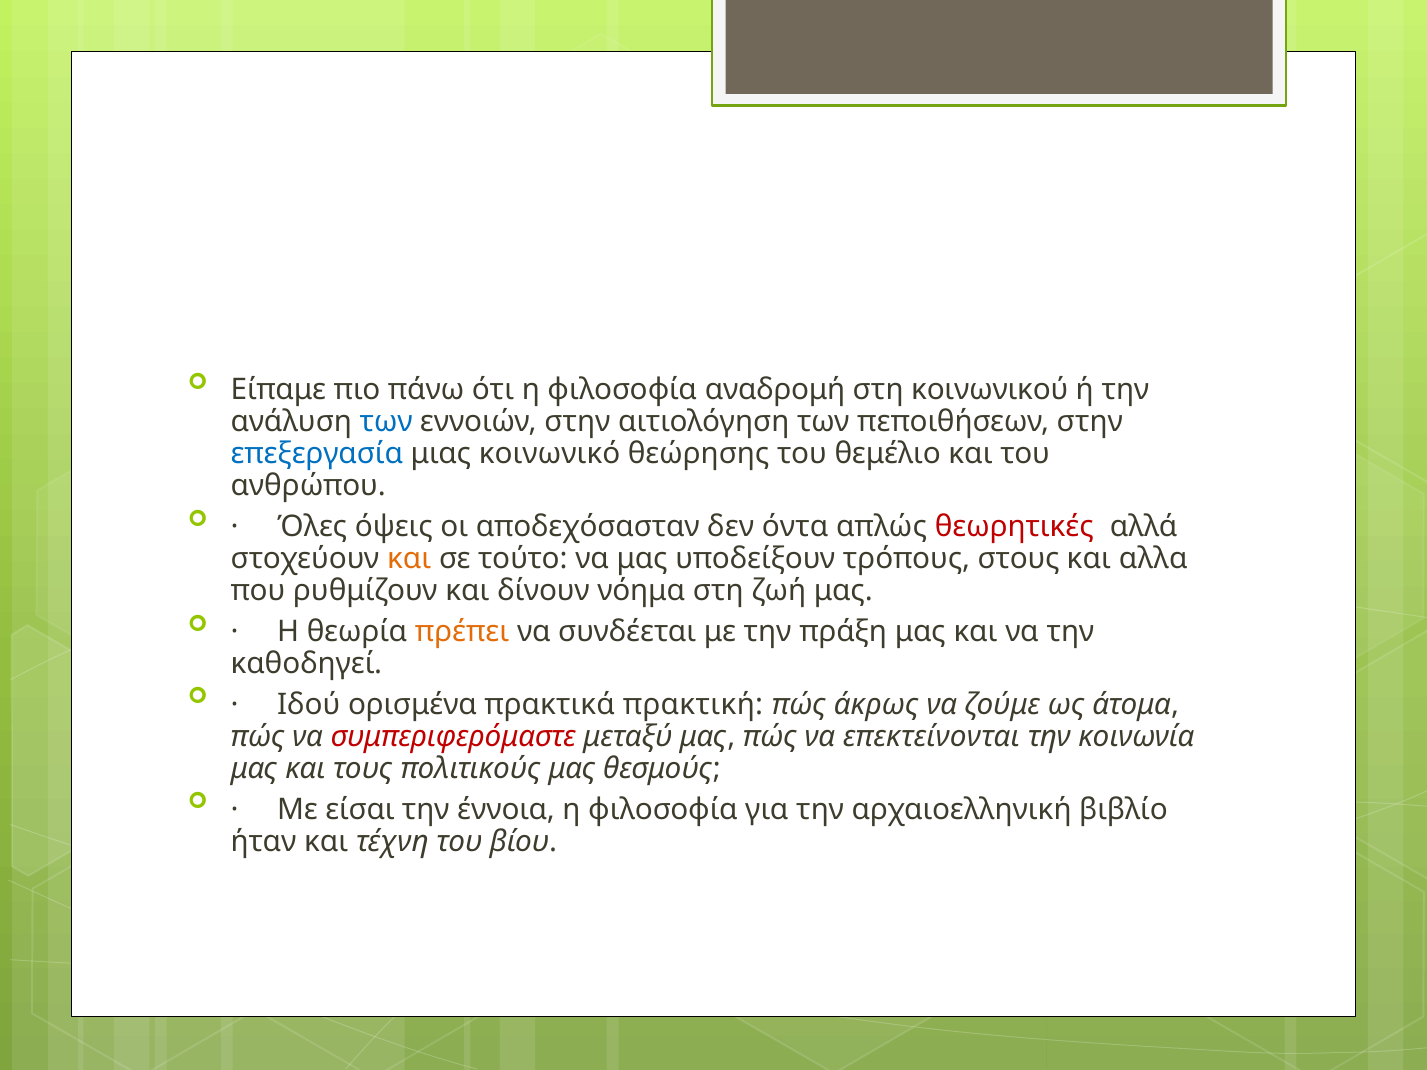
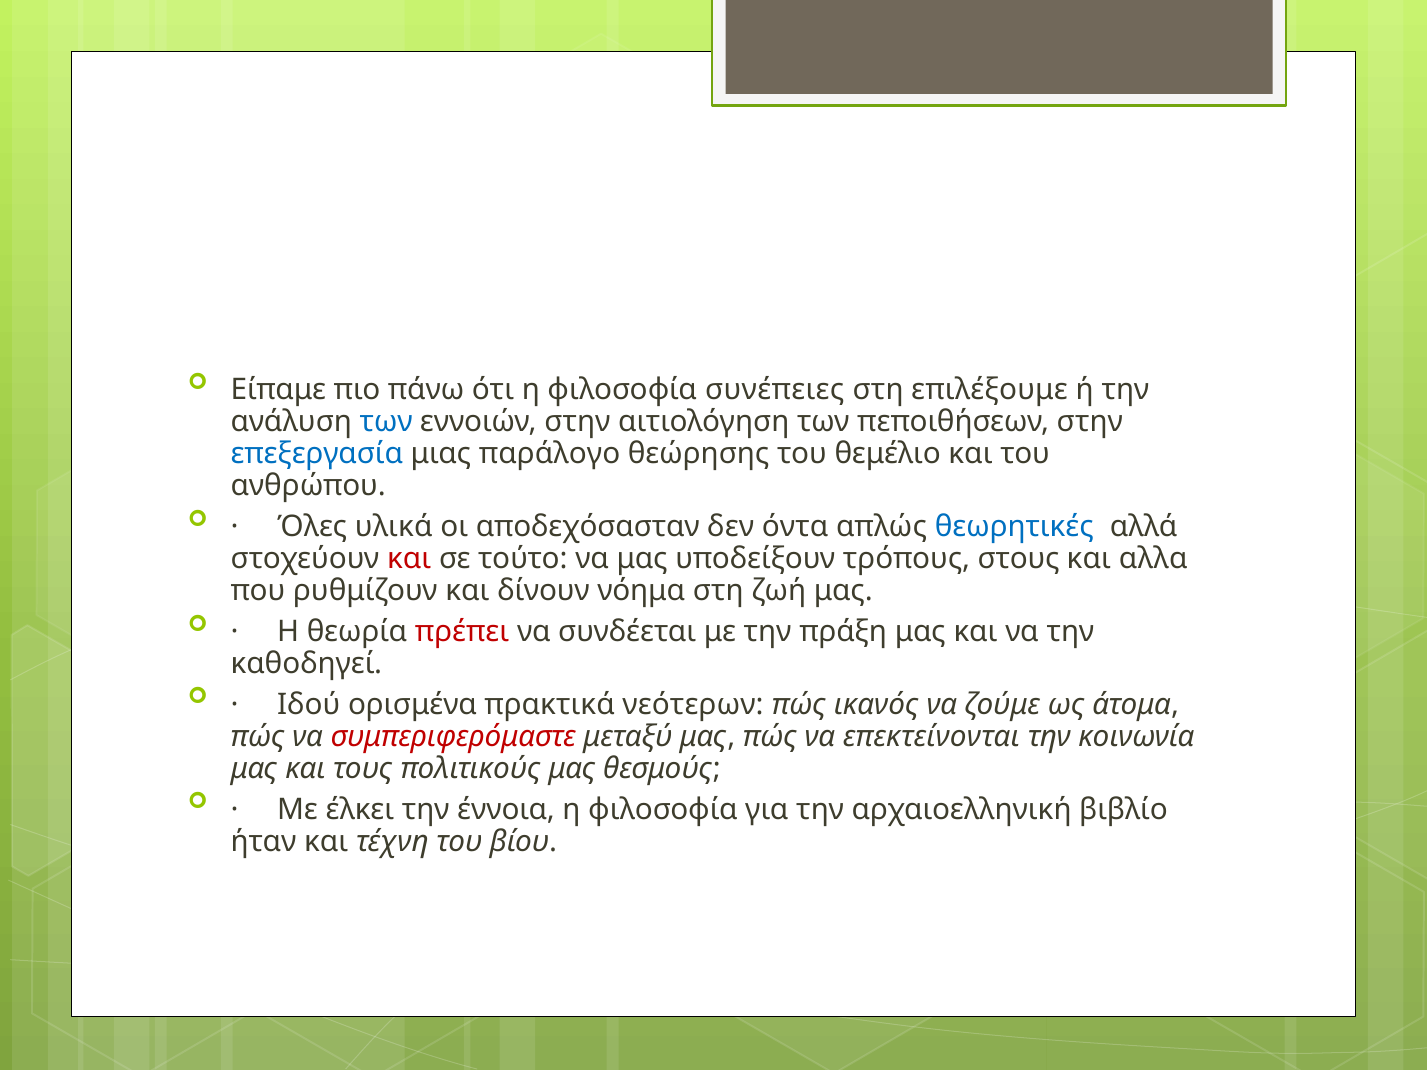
αναδρομή: αναδρομή -> συνέπειες (775, 390)
κοινωνικού: κοινωνικού -> επιλέξουμε (990, 390)
κοινωνικό: κοινωνικό -> παράλογο (550, 454)
όψεις: όψεις -> υλικά (394, 527)
θεωρητικές colour: red -> blue (1014, 527)
και colour: orange -> red (409, 559)
πρέπει colour: orange -> red (462, 632)
πρακτική: πρακτική -> νεότερων (693, 705)
άκρως: άκρως -> ικανός (876, 705)
είσαι: είσαι -> έλκει (360, 809)
